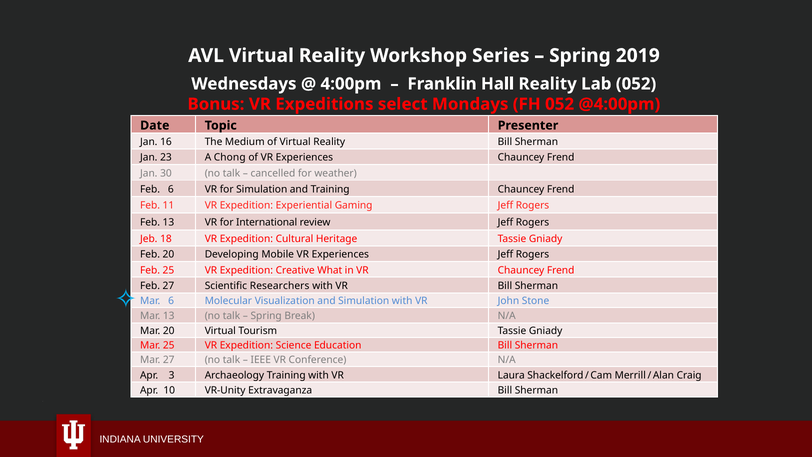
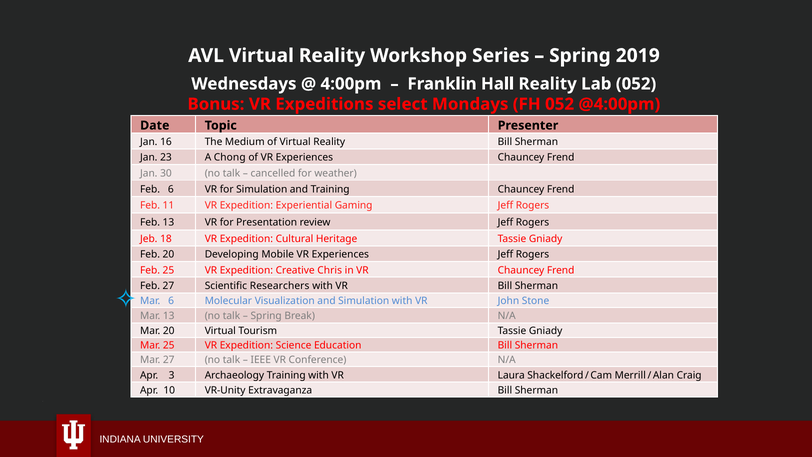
International: International -> Presentation (267, 222)
What: What -> Chris (330, 270)
